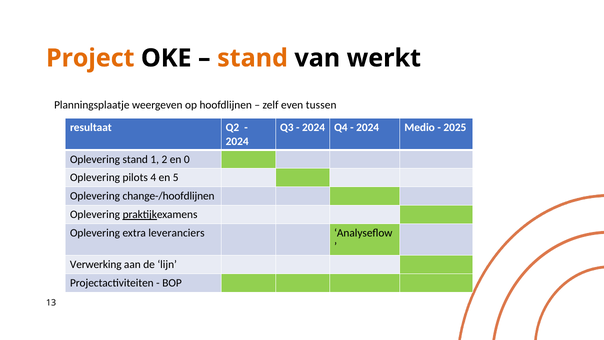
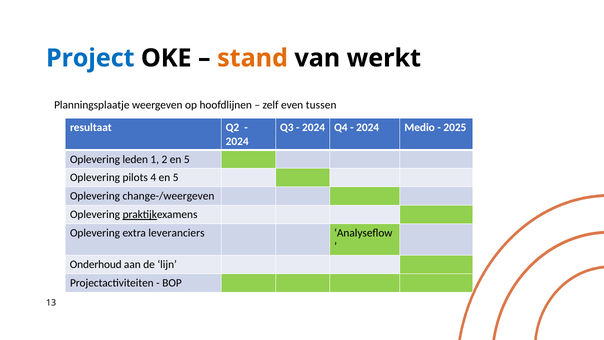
Project colour: orange -> blue (90, 58)
Oplevering stand: stand -> leden (135, 159)
2 en 0: 0 -> 5 (187, 159)
change-/hoofdlijnen: change-/hoofdlijnen -> change-/weergeven (168, 196)
Verwerking: Verwerking -> Onderhoud (96, 264)
